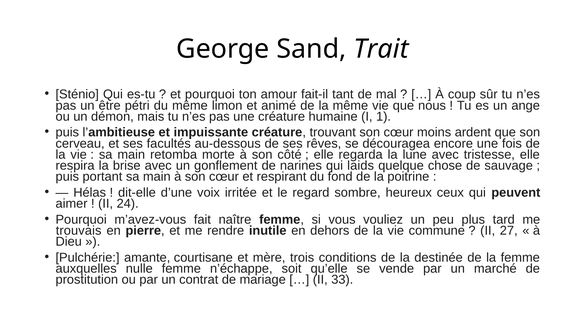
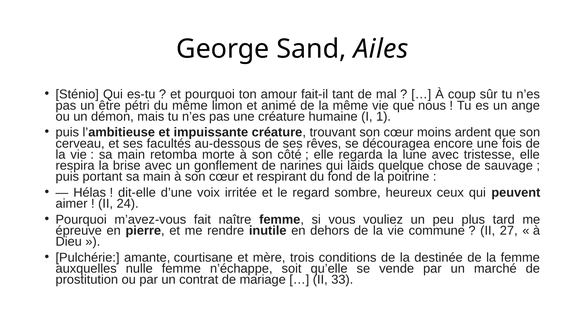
Trait: Trait -> Ailes (381, 49)
trouvais: trouvais -> épreuve (79, 231)
